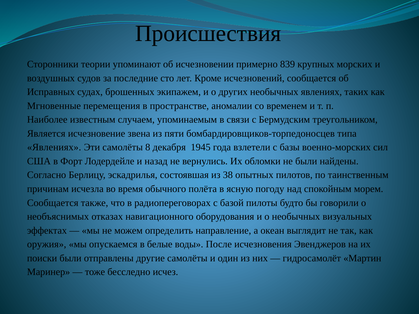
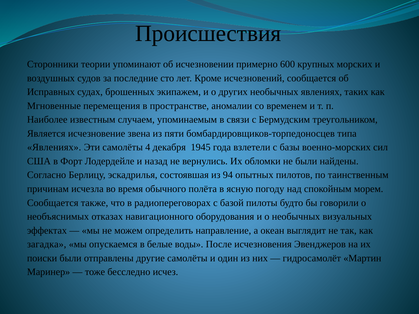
839: 839 -> 600 (288, 64)
8: 8 -> 4 (148, 147)
38: 38 -> 94 (228, 175)
оружия: оружия -> загадка (47, 244)
